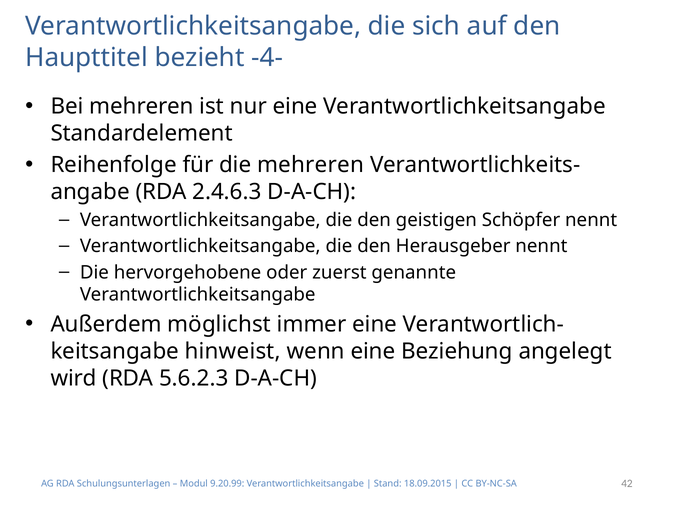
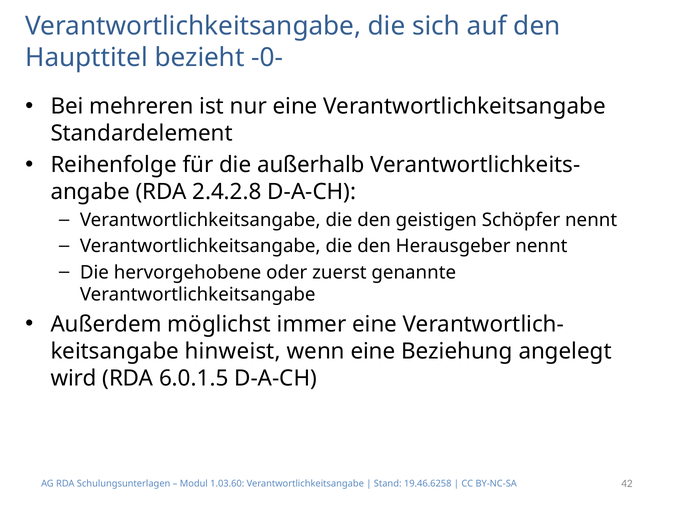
-4-: -4- -> -0- (267, 58)
die mehreren: mehreren -> außerhalb (311, 165)
2.4.6.3: 2.4.6.3 -> 2.4.2.8 (227, 192)
5.6.2.3: 5.6.2.3 -> 6.0.1.5 (194, 378)
9.20.99: 9.20.99 -> 1.03.60 (227, 483)
18.09.2015: 18.09.2015 -> 19.46.6258 (428, 483)
